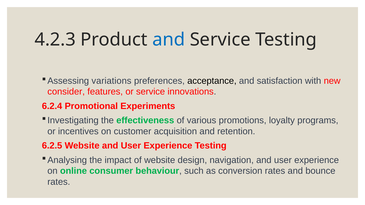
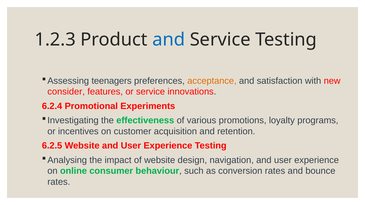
4.2.3: 4.2.3 -> 1.2.3 (55, 40)
variations: variations -> teenagers (112, 81)
acceptance colour: black -> orange (212, 81)
